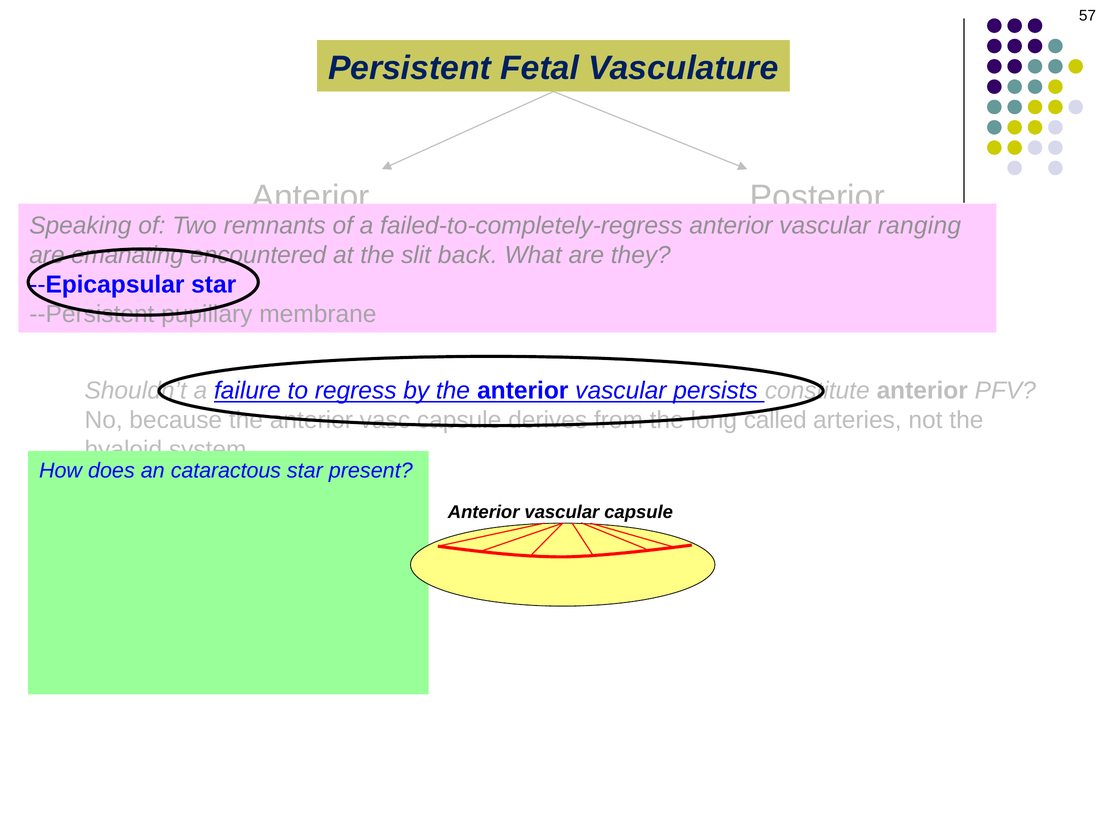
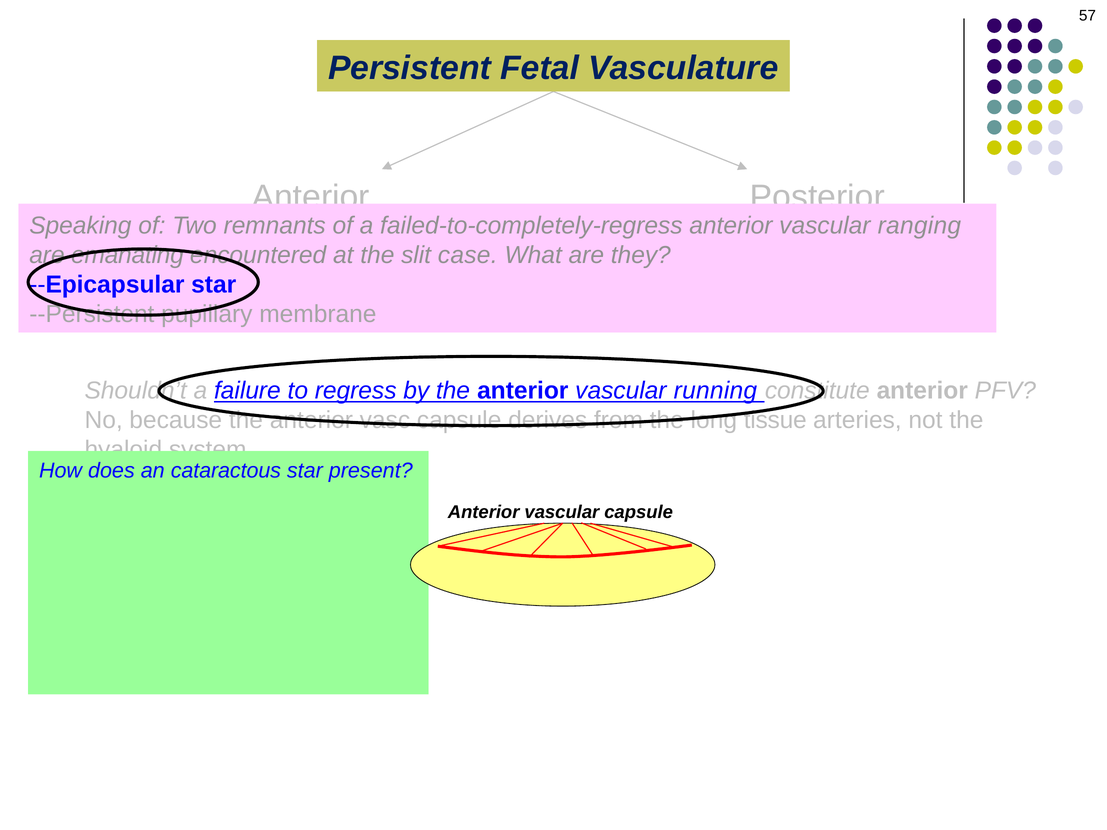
back: back -> case (468, 255)
persists: persists -> running (715, 391)
called: called -> tissue (775, 420)
